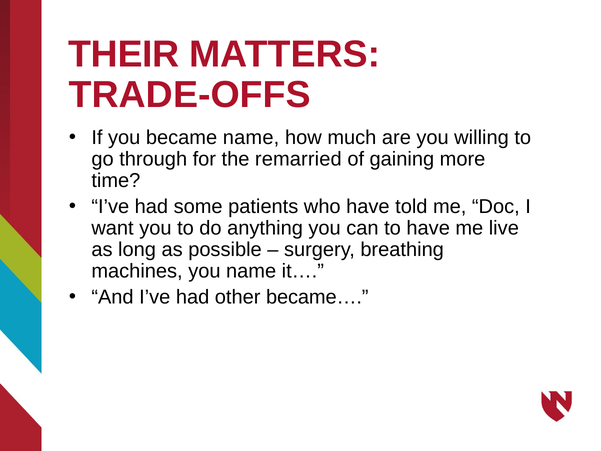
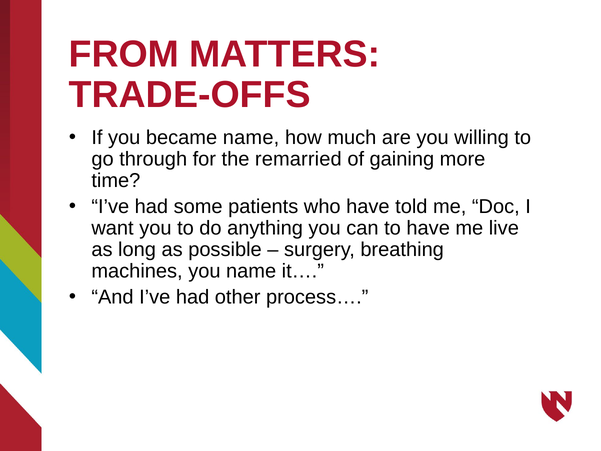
THEIR: THEIR -> FROM (124, 54)
became…: became… -> process… (317, 297)
